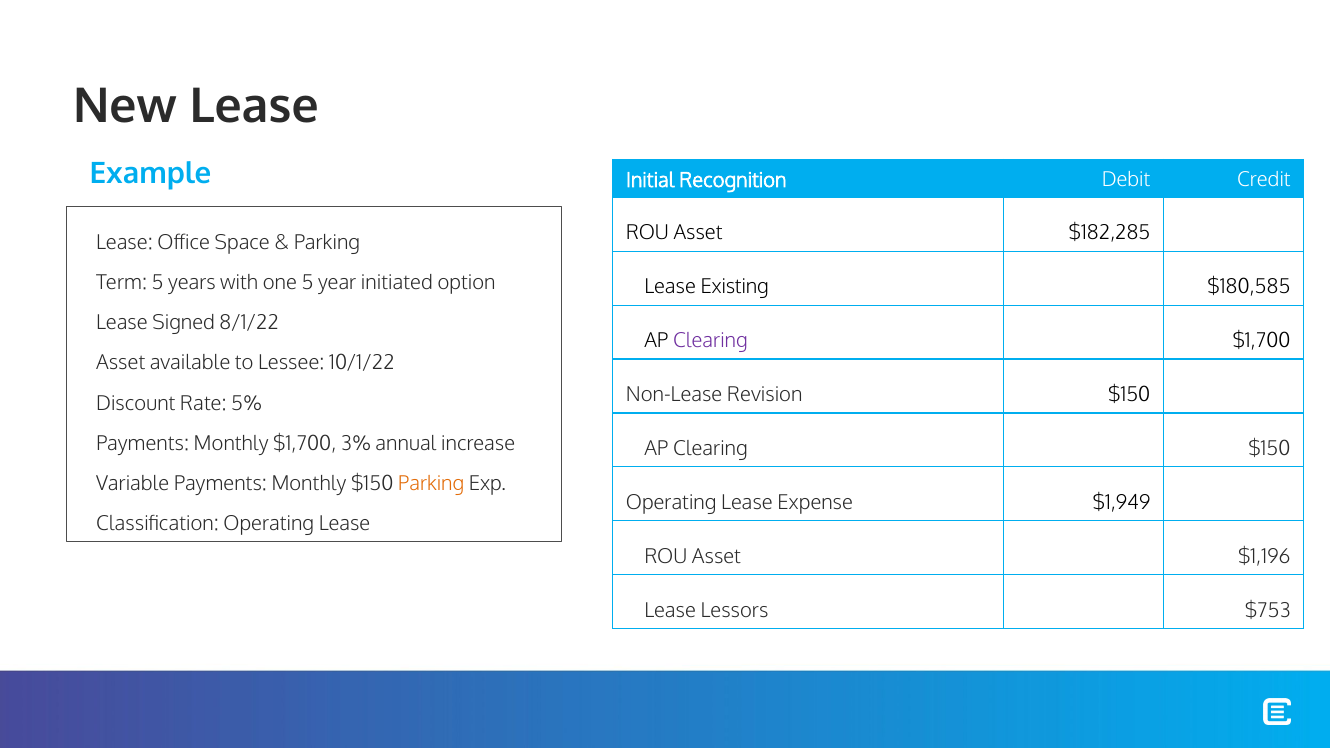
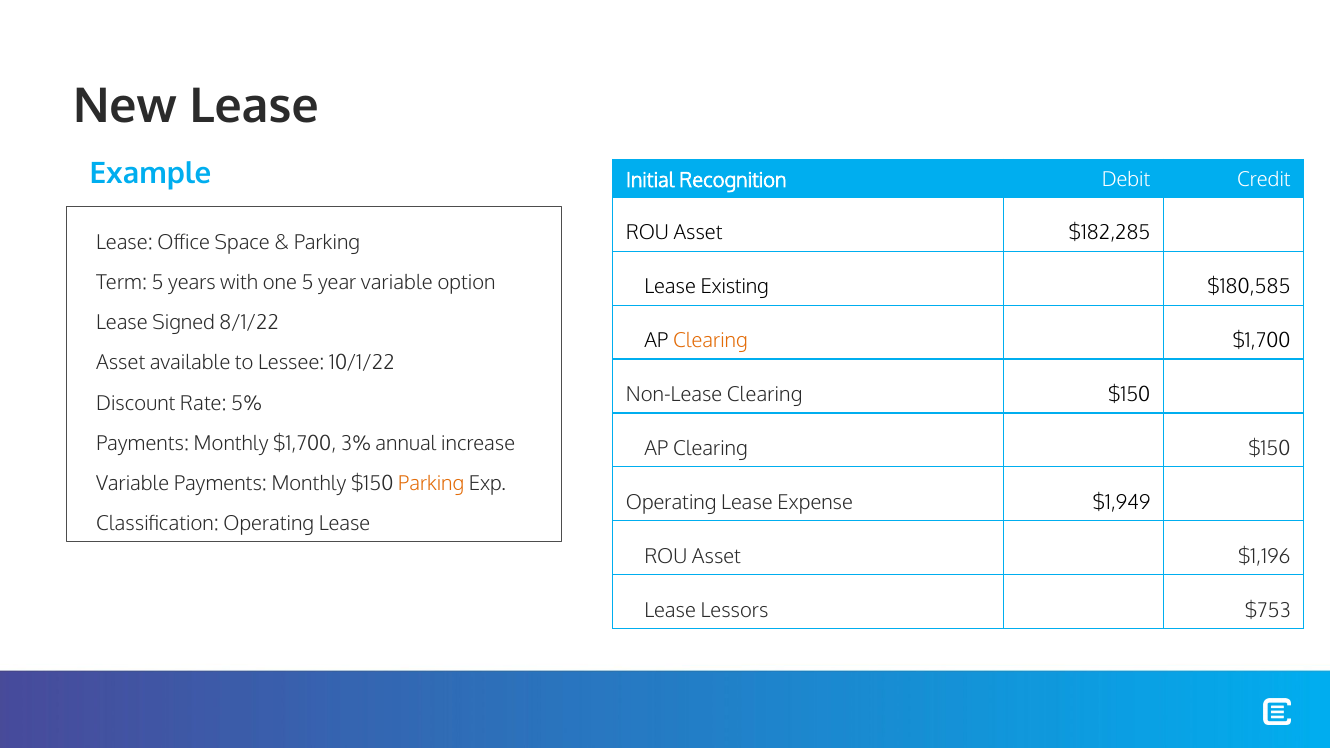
year initiated: initiated -> variable (397, 283)
Clearing colour: purple -> orange (710, 341)
Non-Lease Revision: Revision -> Clearing (765, 395)
